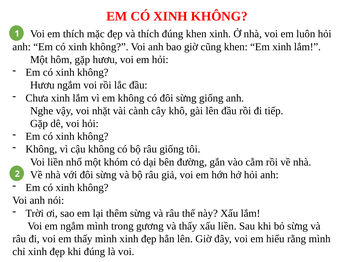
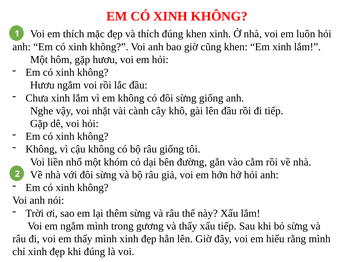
xấu liền: liền -> tiếp (227, 226)
